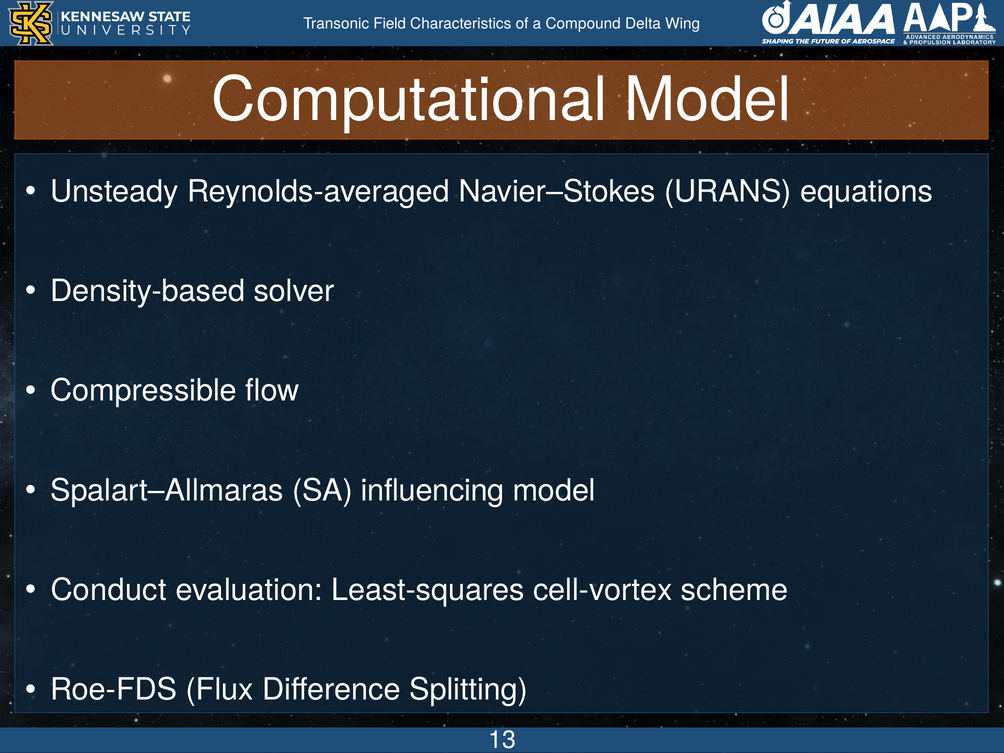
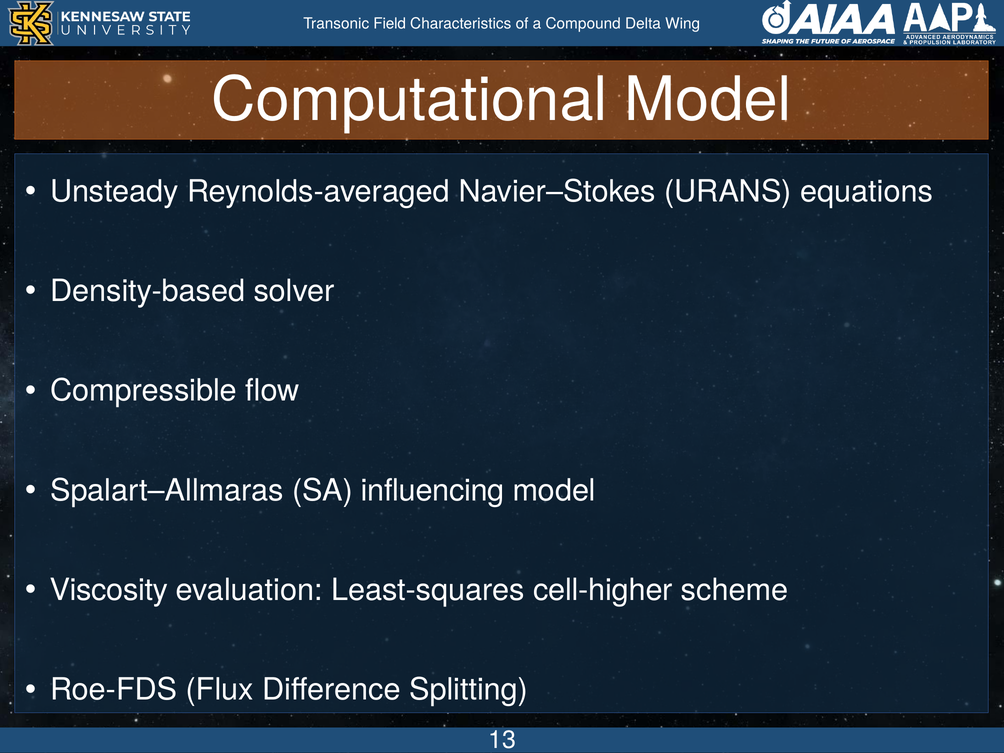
Conduct: Conduct -> Viscosity (109, 590)
cell-vortex: cell-vortex -> cell-higher (603, 590)
